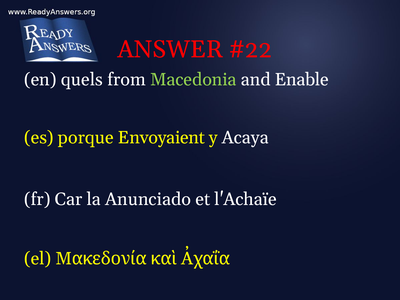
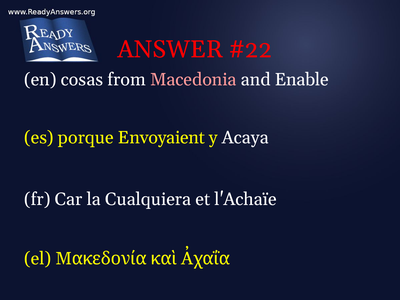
quels: quels -> cosas (82, 80)
Macedonia colour: light green -> pink (193, 80)
Anunciado: Anunciado -> Cualquiera (148, 199)
